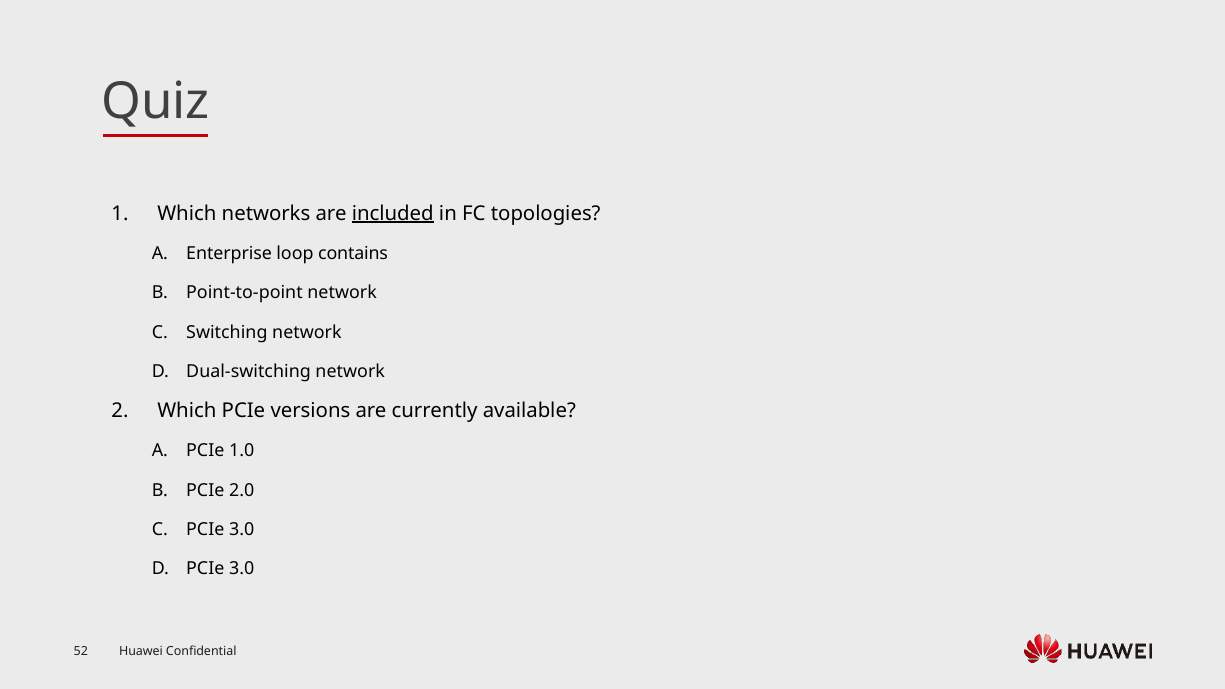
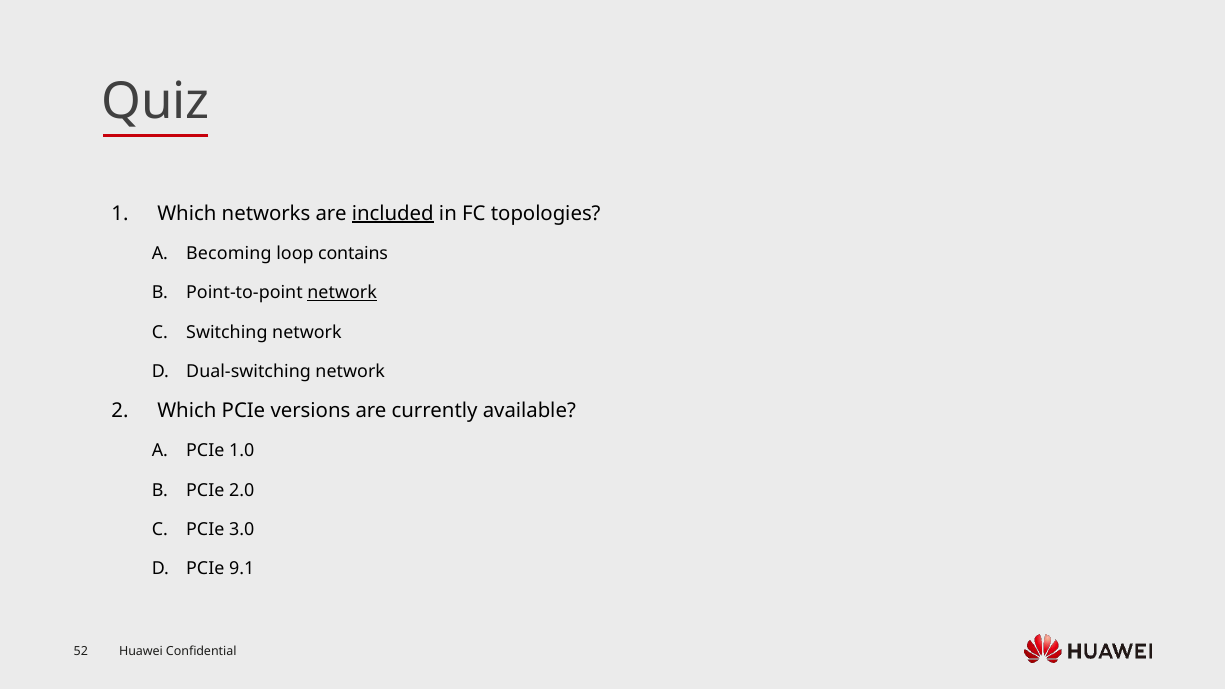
Enterprise: Enterprise -> Becoming (229, 254)
network underline: none -> present (342, 293)
3.0: 3.0 -> 9.1 (242, 569)
